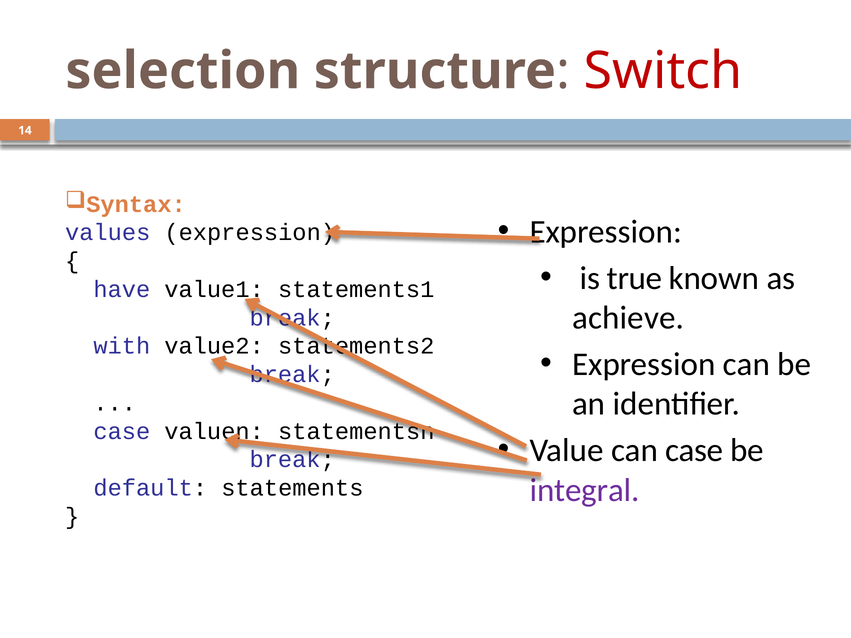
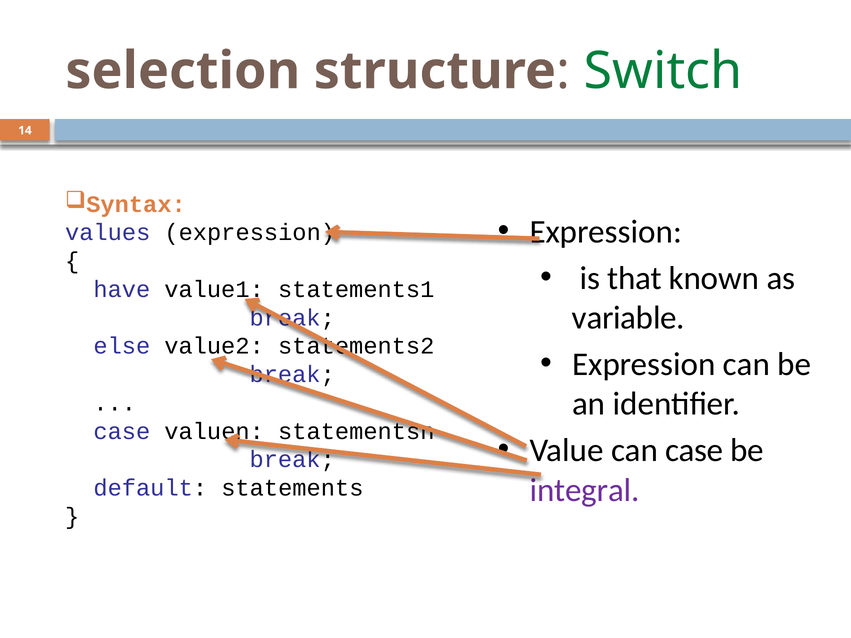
Switch colour: red -> green (663, 71)
true: true -> that (634, 278)
achieve: achieve -> variable (628, 318)
with: with -> else (122, 346)
